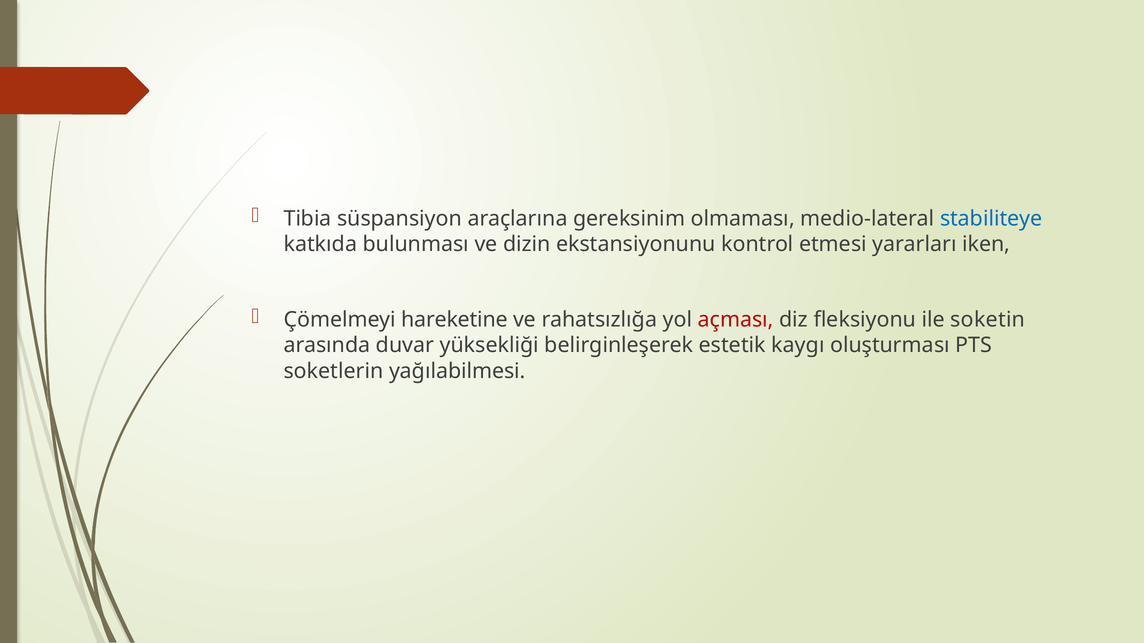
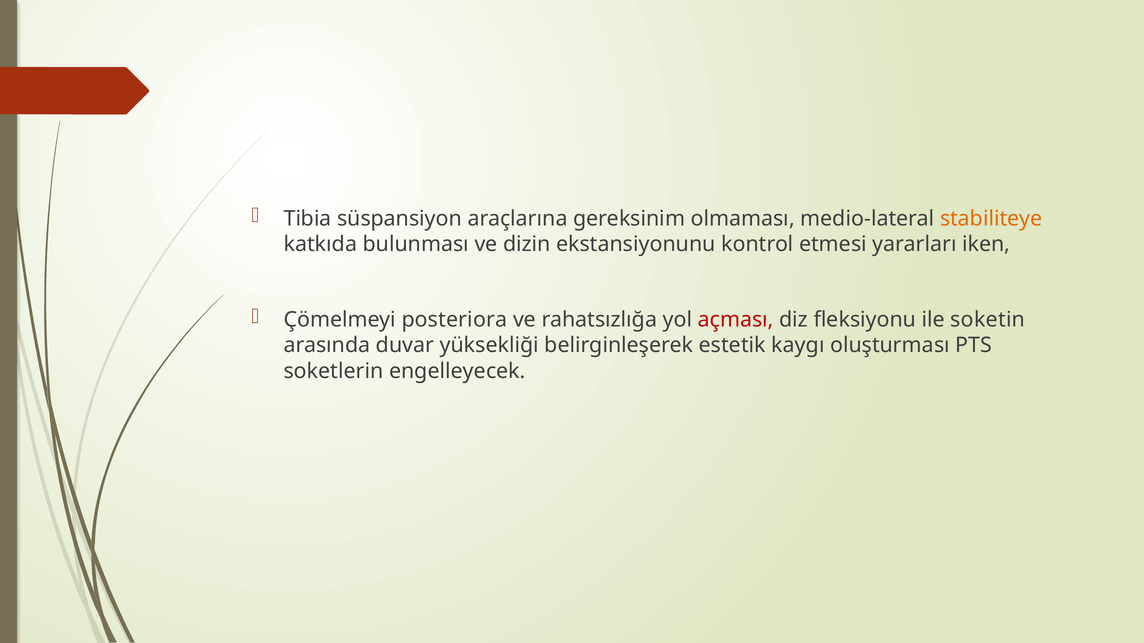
stabiliteye colour: blue -> orange (991, 219)
hareketine: hareketine -> posteriora (454, 320)
yağılabilmesi: yağılabilmesi -> engelleyecek (457, 371)
